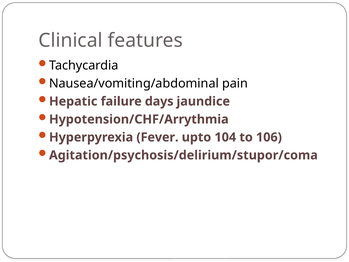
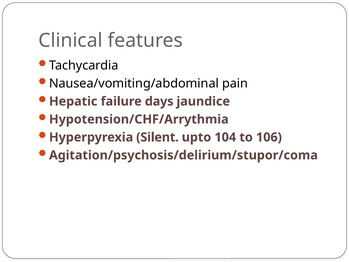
Fever: Fever -> Silent (157, 137)
